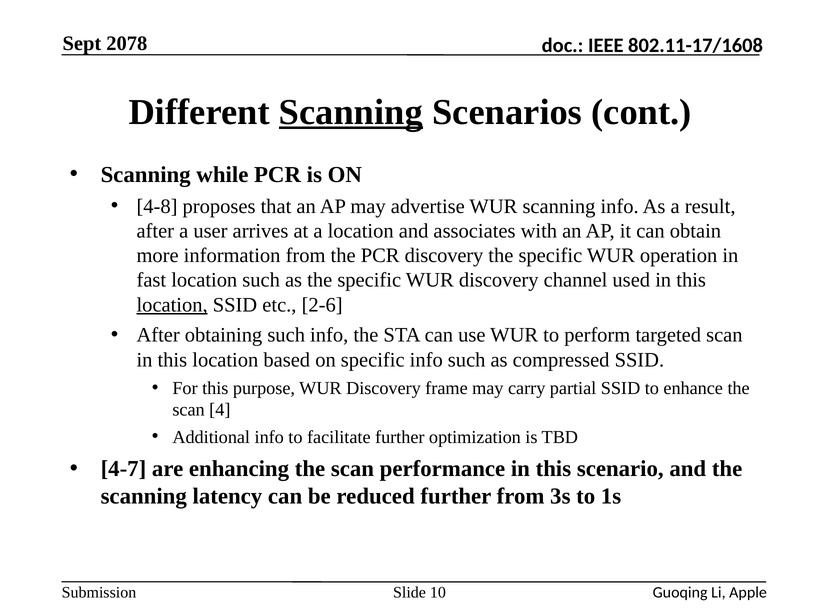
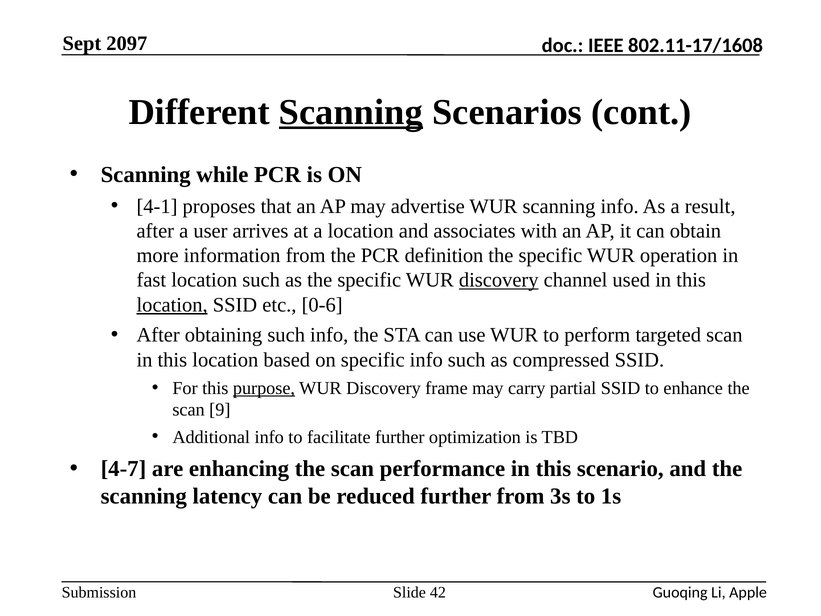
2078: 2078 -> 2097 (127, 44)
4-8: 4-8 -> 4-1 (157, 206)
PCR discovery: discovery -> definition (444, 255)
discovery underline: none -> present (499, 280)
2-6: 2-6 -> 0-6 (322, 305)
purpose underline: none -> present (264, 388)
4: 4 -> 9 (220, 410)
10: 10 -> 42 (438, 592)
